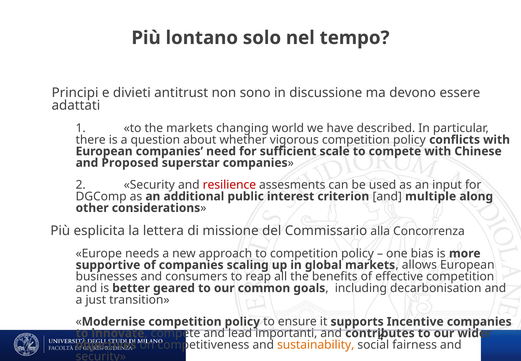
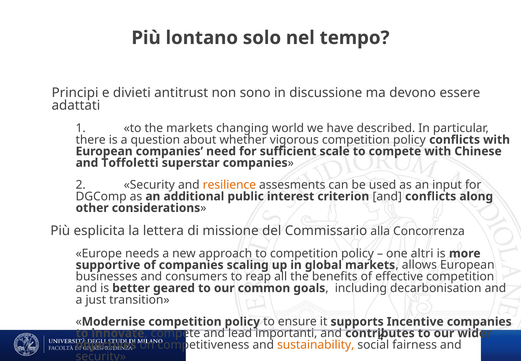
Proposed: Proposed -> Toffoletti (130, 163)
resilience colour: red -> orange (229, 185)
and multiple: multiple -> conflicts (431, 196)
bias: bias -> altri (422, 253)
